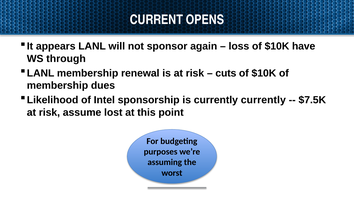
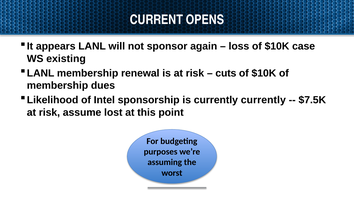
have: have -> case (304, 46)
through: through -> existing (66, 59)
